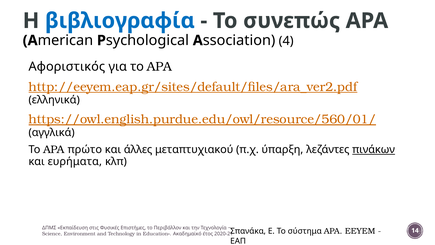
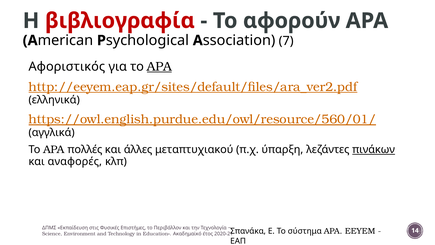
βιβλιογραφία colour: blue -> red (120, 21)
συνεπώς: συνεπώς -> αφορούν (292, 21)
4: 4 -> 7 (286, 41)
APA underline: none -> present (159, 67)
πρώτο: πρώτο -> πολλές (85, 149)
ευρήματα: ευρήματα -> αναφορές (75, 161)
